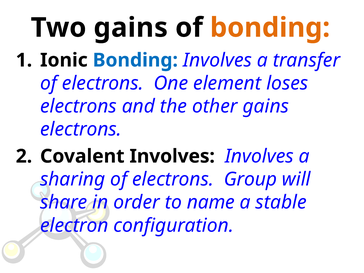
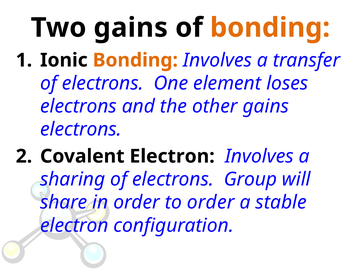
Bonding colour: blue -> orange (135, 60)
Covalent Involves: Involves -> Electron (172, 156)
to name: name -> order (211, 202)
